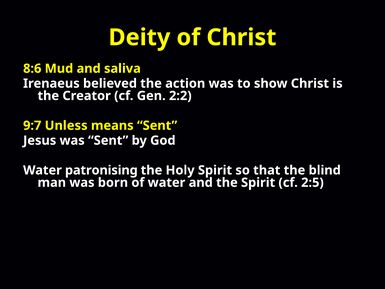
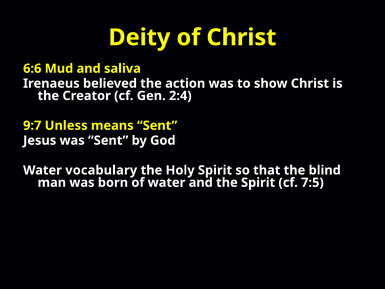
8:6: 8:6 -> 6:6 (32, 69)
2:2: 2:2 -> 2:4 (180, 96)
patronising: patronising -> vocabulary (101, 170)
2:5: 2:5 -> 7:5 (312, 182)
